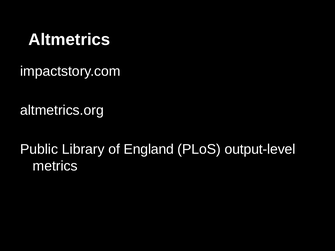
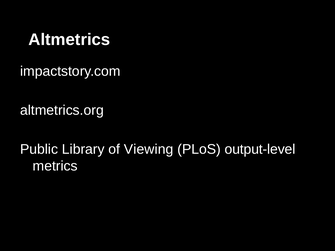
England: England -> Viewing (149, 150)
